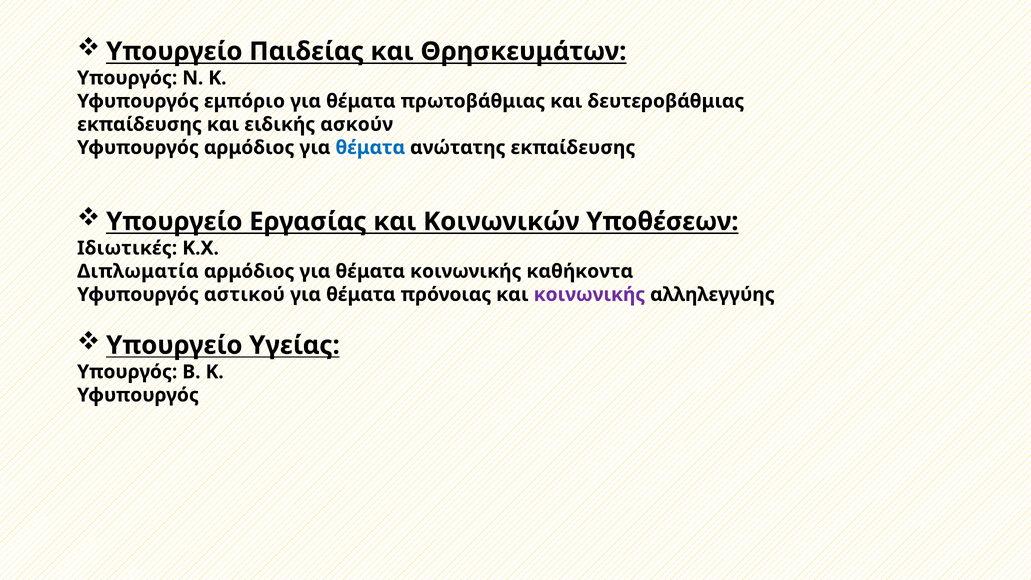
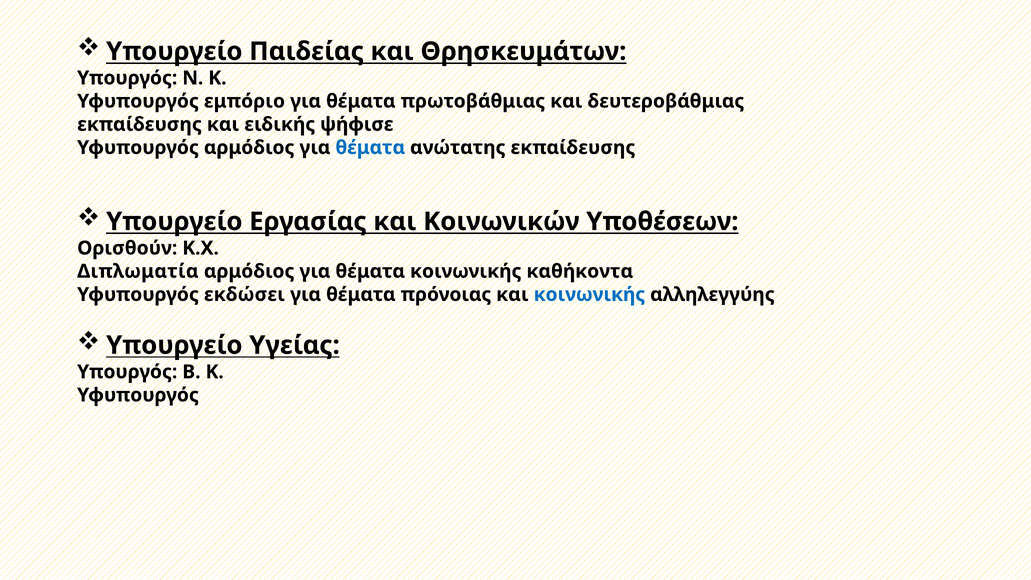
ασκούν: ασκούν -> ψήφισε (357, 124)
Ιδιωτικές: Ιδιωτικές -> Ορισθούν (127, 248)
αστικού: αστικού -> εκδώσει (244, 295)
κοινωνικής colour: purple -> blue (589, 295)
